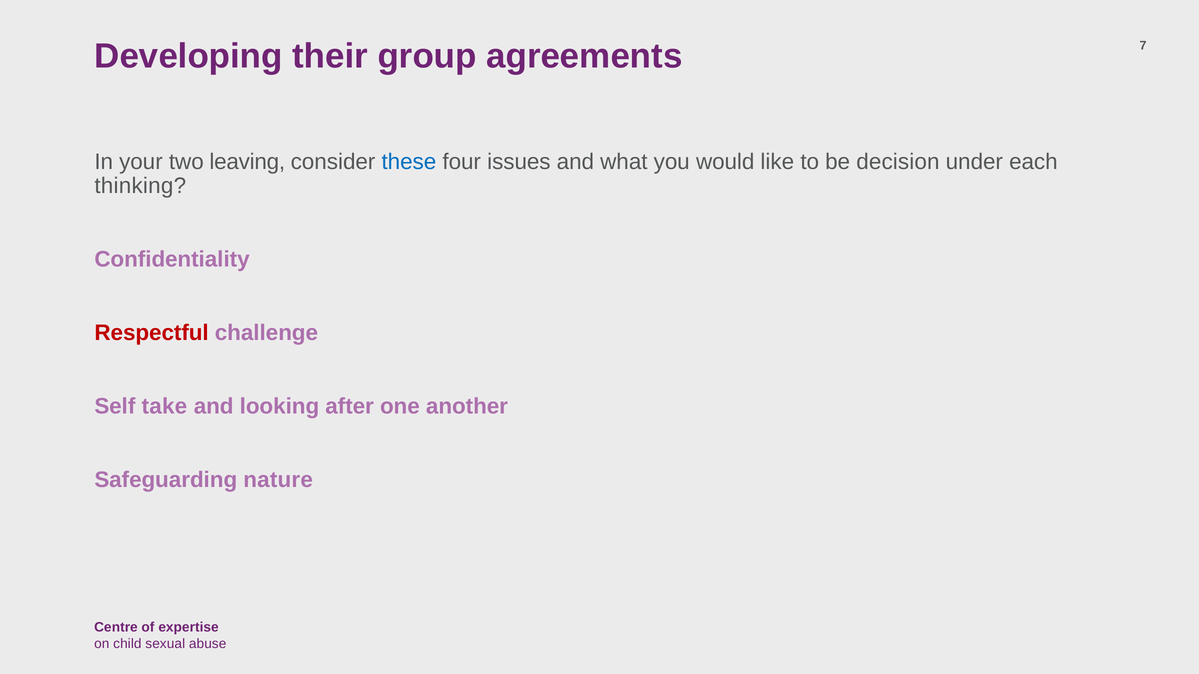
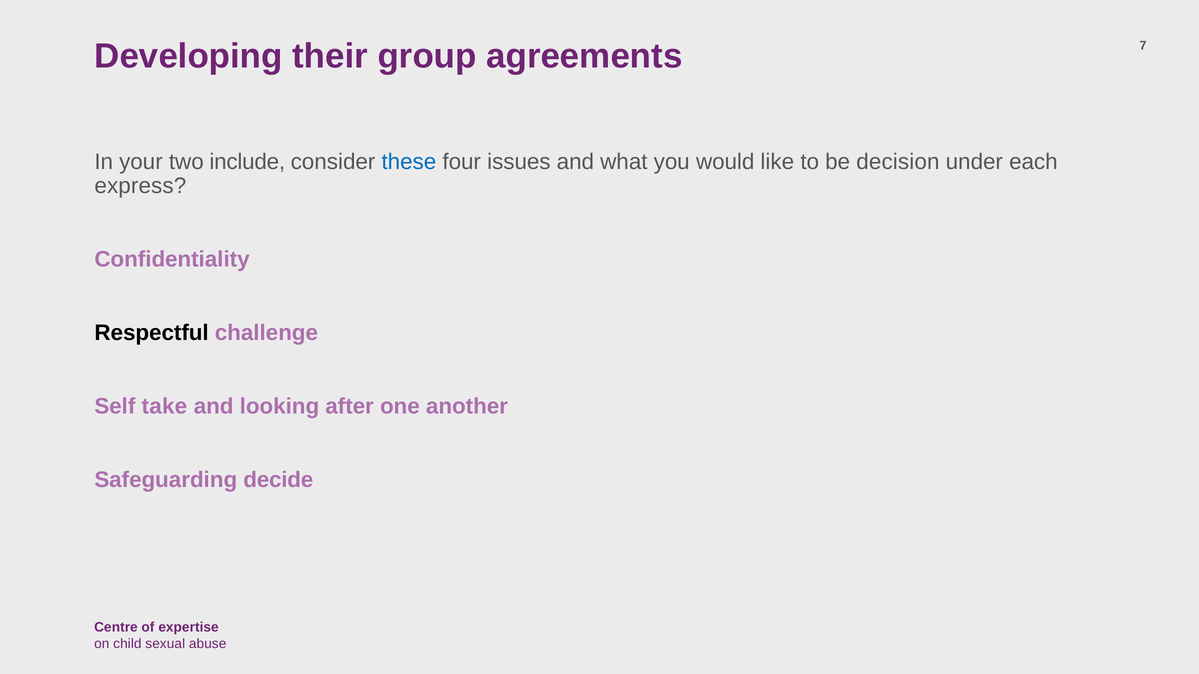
leaving: leaving -> include (247, 162)
thinking: thinking -> express (140, 186)
Respectful colour: red -> black (152, 333)
nature: nature -> decide (278, 480)
